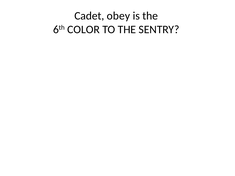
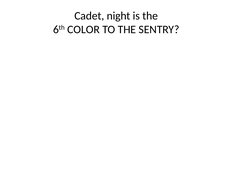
obey: obey -> night (119, 16)
